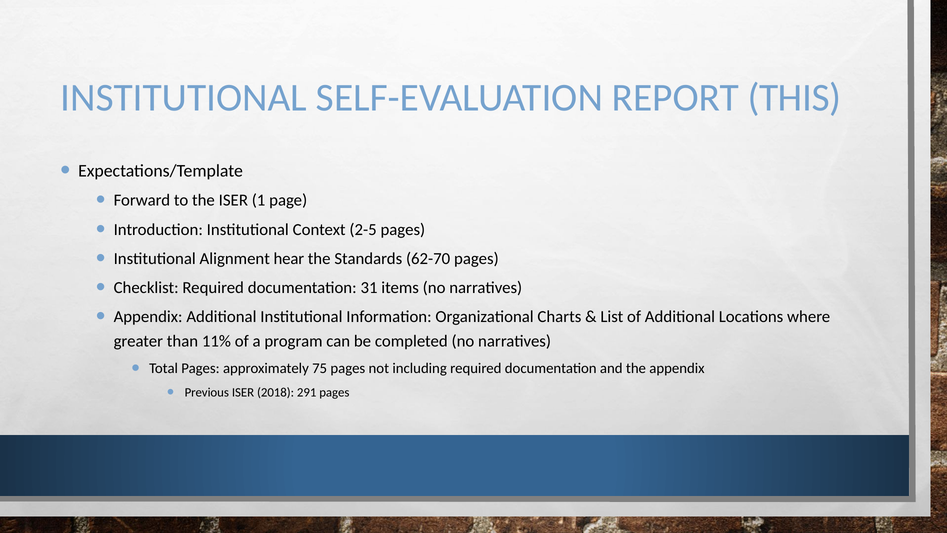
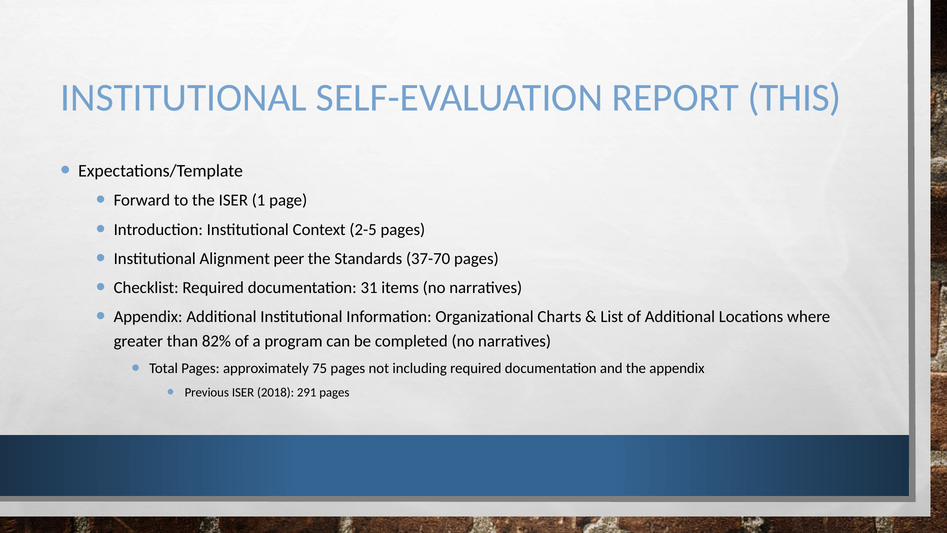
hear: hear -> peer (289, 258)
62-70: 62-70 -> 37-70 (428, 258)
11%: 11% -> 82% (216, 341)
